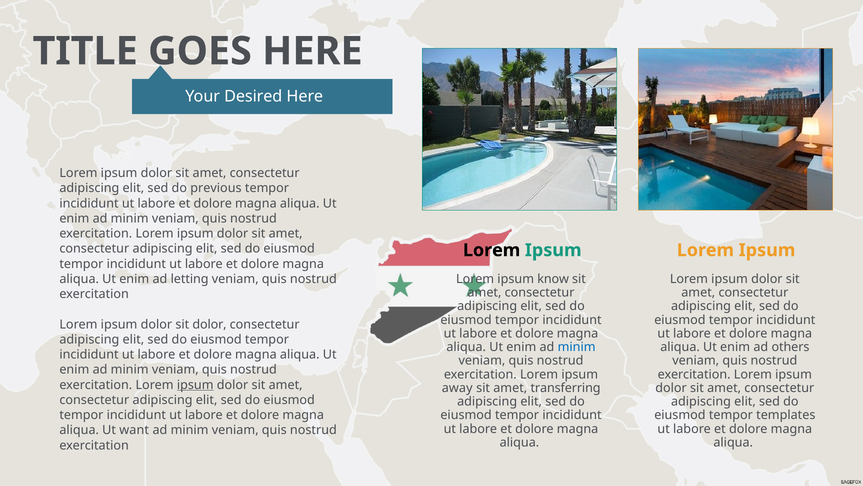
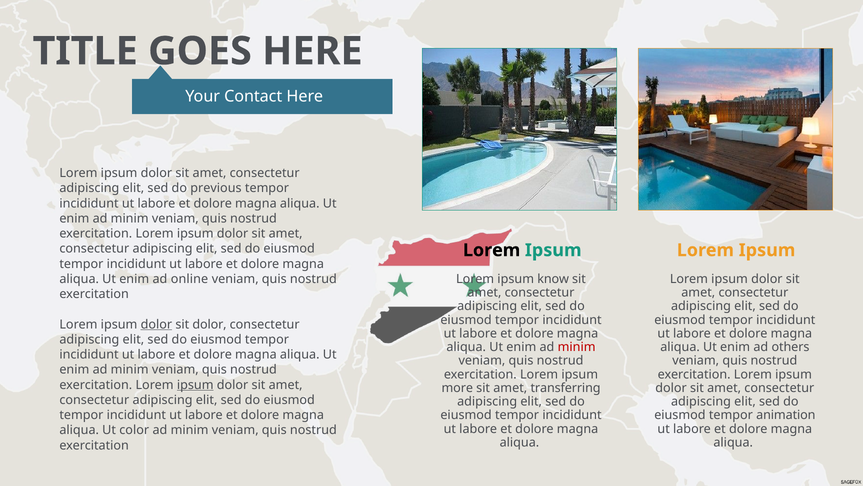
Desired: Desired -> Contact (253, 97)
letting: letting -> online (190, 279)
dolor underline: none -> present (156, 324)
minim colour: blue -> red (577, 347)
away: away -> more (457, 388)
templates: templates -> animation (786, 415)
want: want -> color (134, 430)
